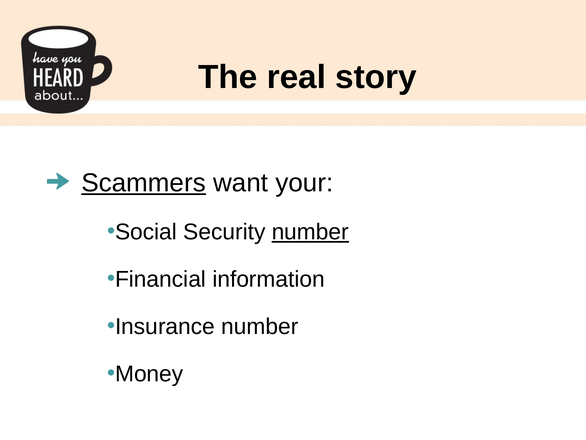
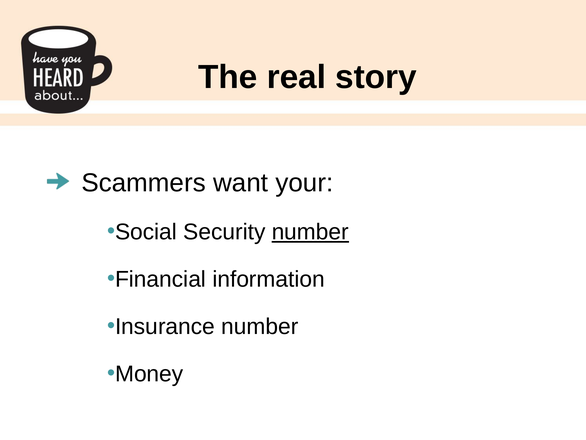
Scammers underline: present -> none (144, 183)
